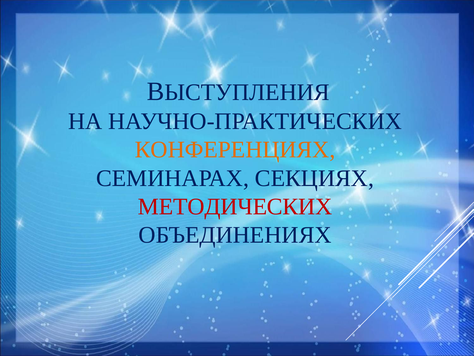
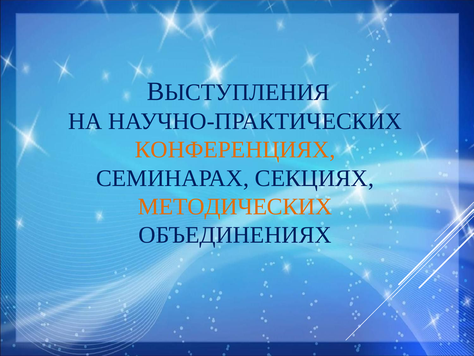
МЕТОДИЧЕСКИХ colour: red -> orange (235, 206)
